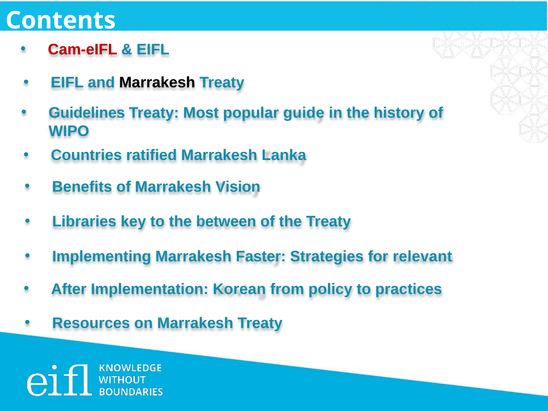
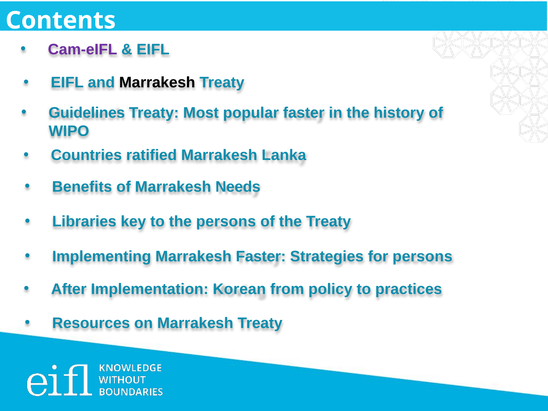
Cam-eIFL colour: red -> purple (83, 49)
popular guide: guide -> faster (304, 113)
Vision: Vision -> Needs (238, 187)
the between: between -> persons (226, 222)
for relevant: relevant -> persons (422, 256)
